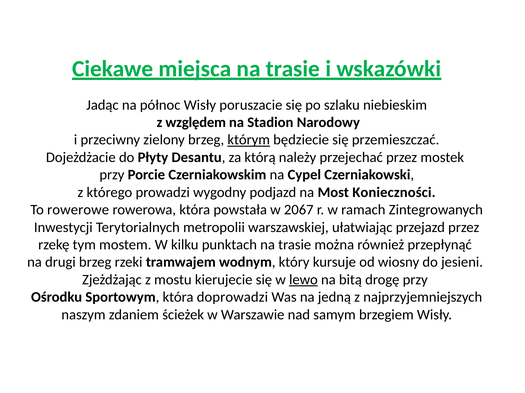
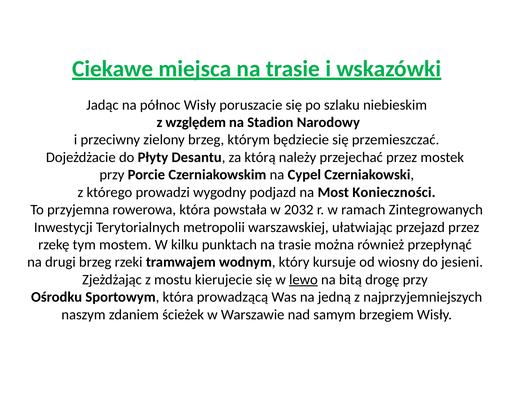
którym underline: present -> none (249, 140)
rowerowe: rowerowe -> przyjemna (78, 210)
2067: 2067 -> 2032 (299, 210)
doprowadzi: doprowadzi -> prowadzącą (232, 298)
